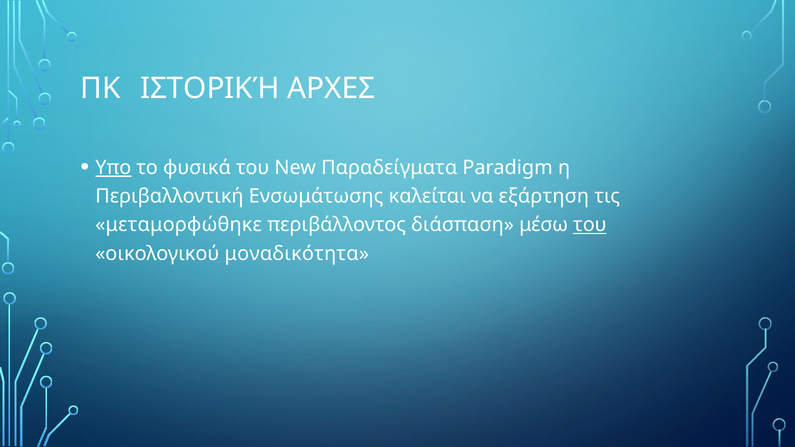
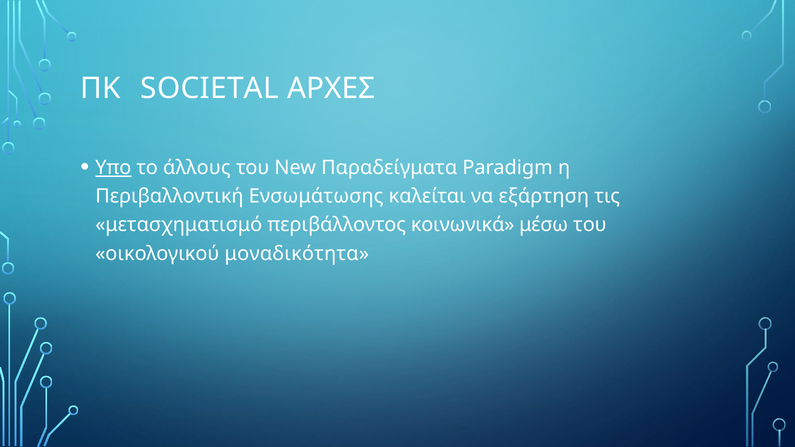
ΙΣΤΟΡΙΚΉ: ΙΣΤΟΡΙΚΉ -> SOCIETAL (210, 88)
φυσικά: φυσικά -> άλλους (197, 168)
μεταμορφώθηκε: μεταμορφώθηκε -> μετασχηματισμό (179, 225)
διάσπαση: διάσπαση -> κοινωνικά (463, 225)
του underline: present -> none (590, 225)
